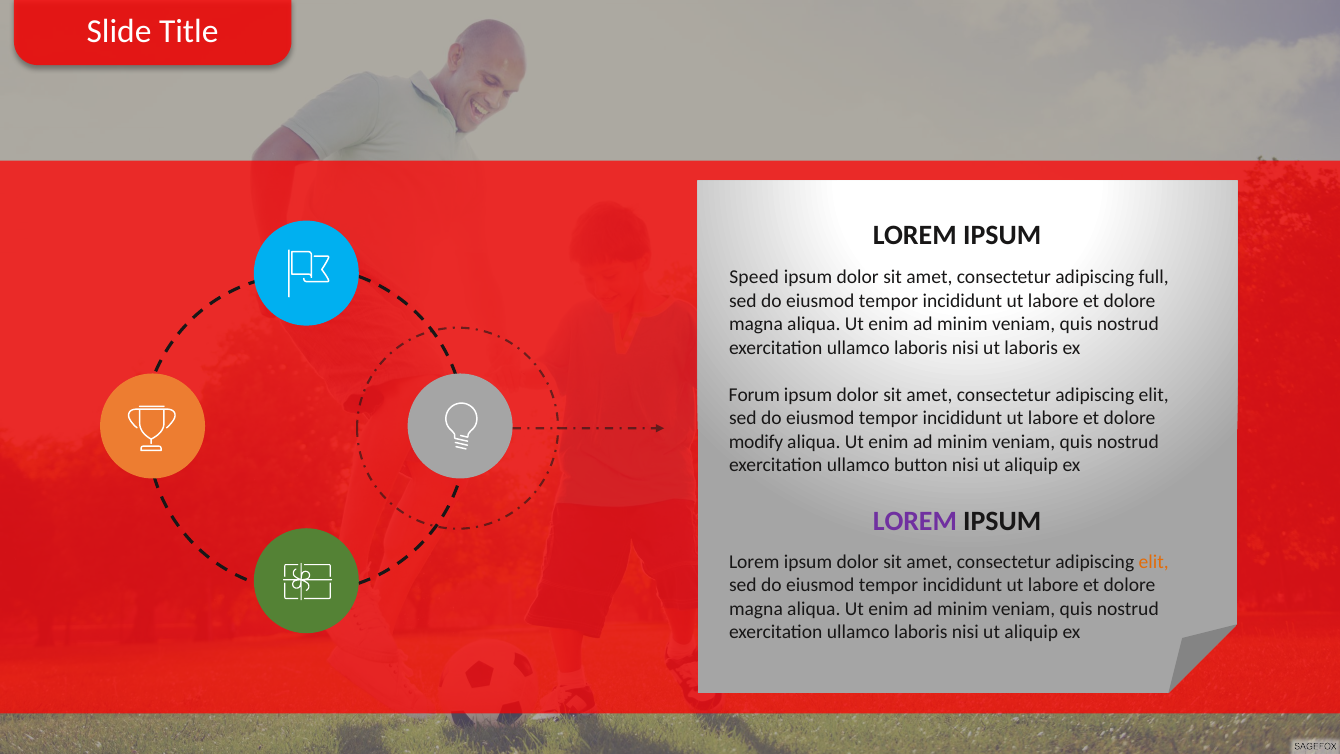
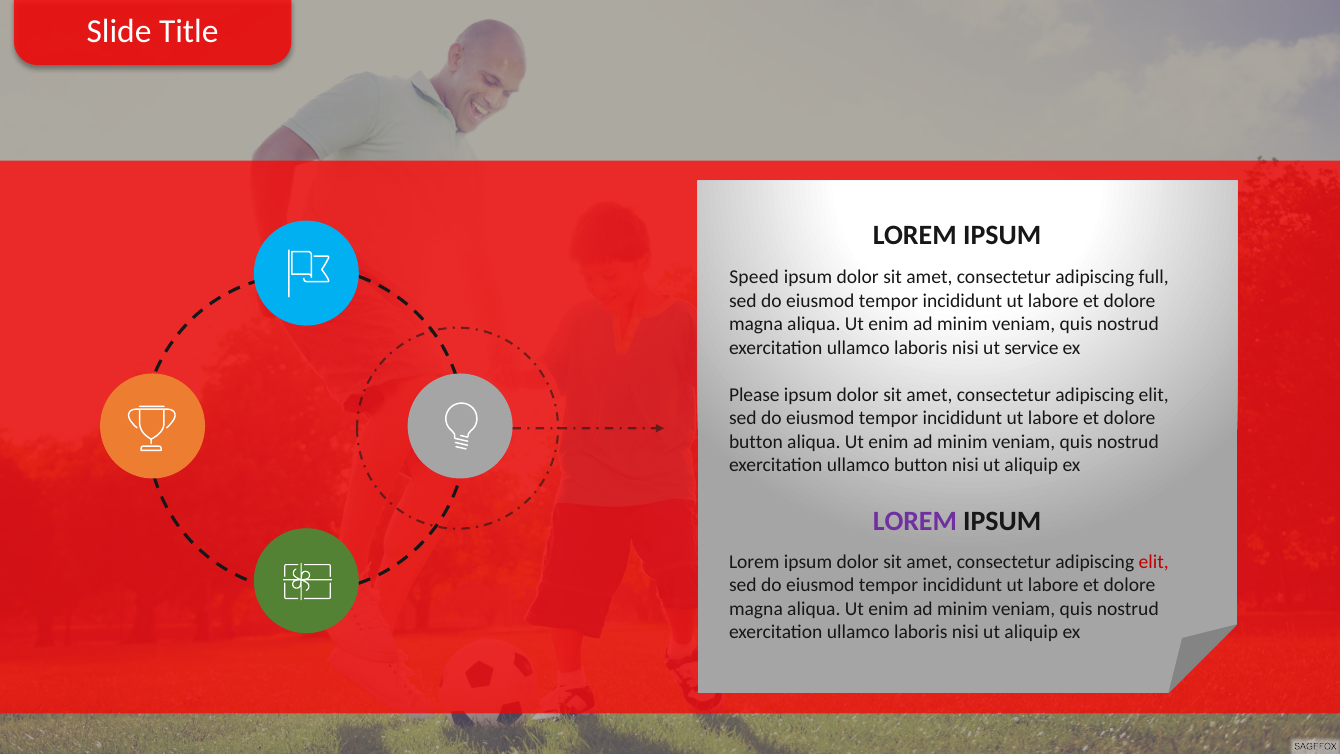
ut laboris: laboris -> service (1031, 348)
Forum: Forum -> Please (754, 395)
modify: modify -> button (756, 442)
elit colour: orange -> red (1154, 562)
